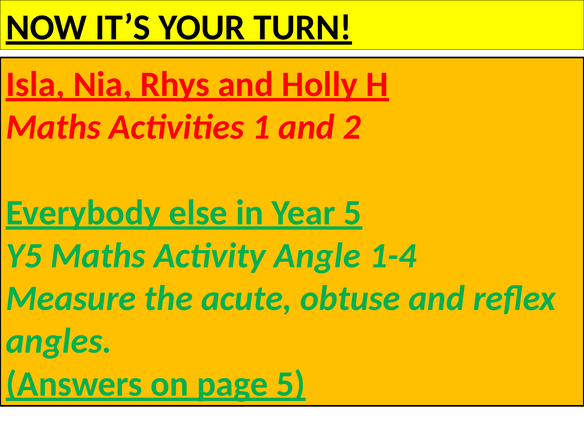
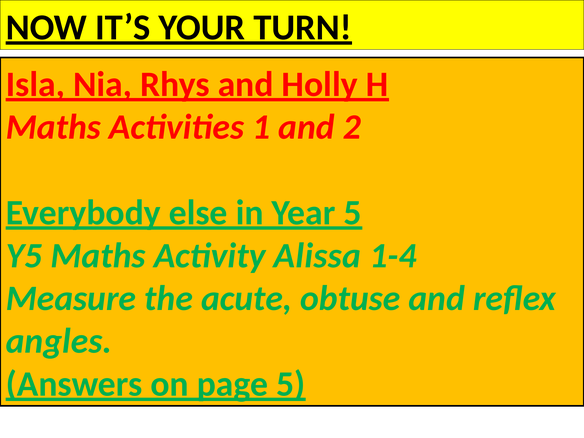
Angle: Angle -> Alissa (317, 256)
